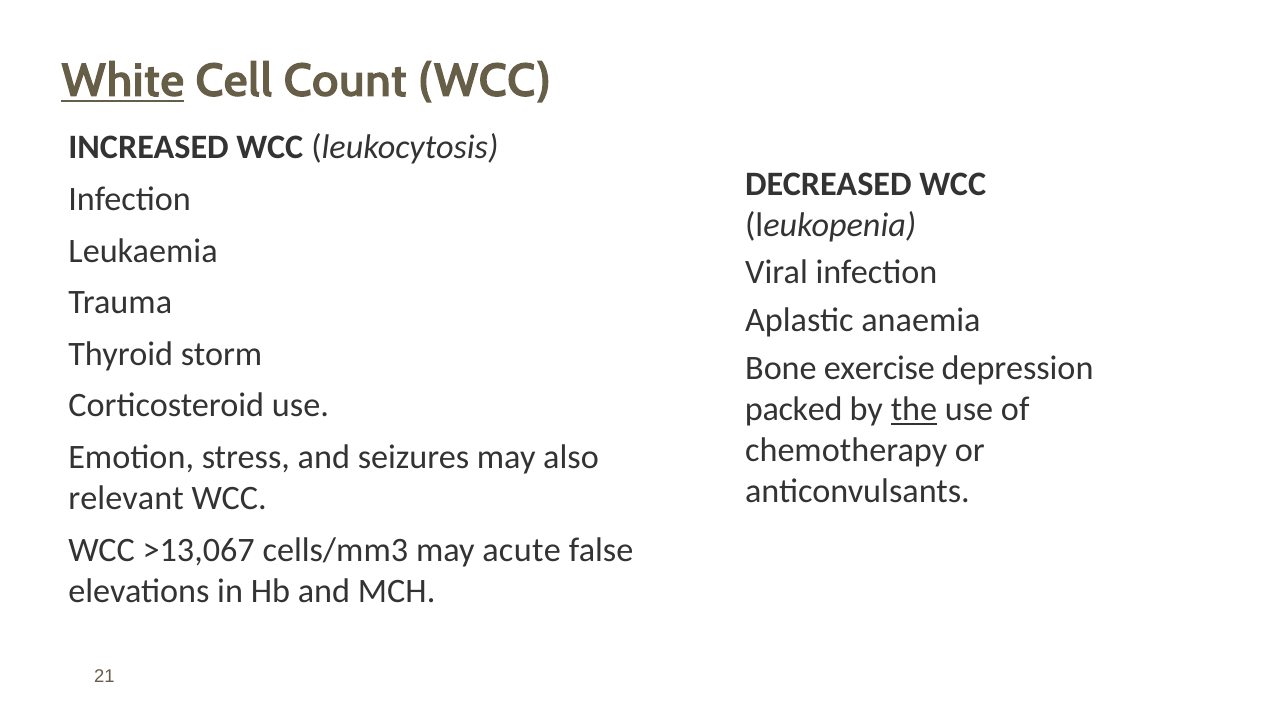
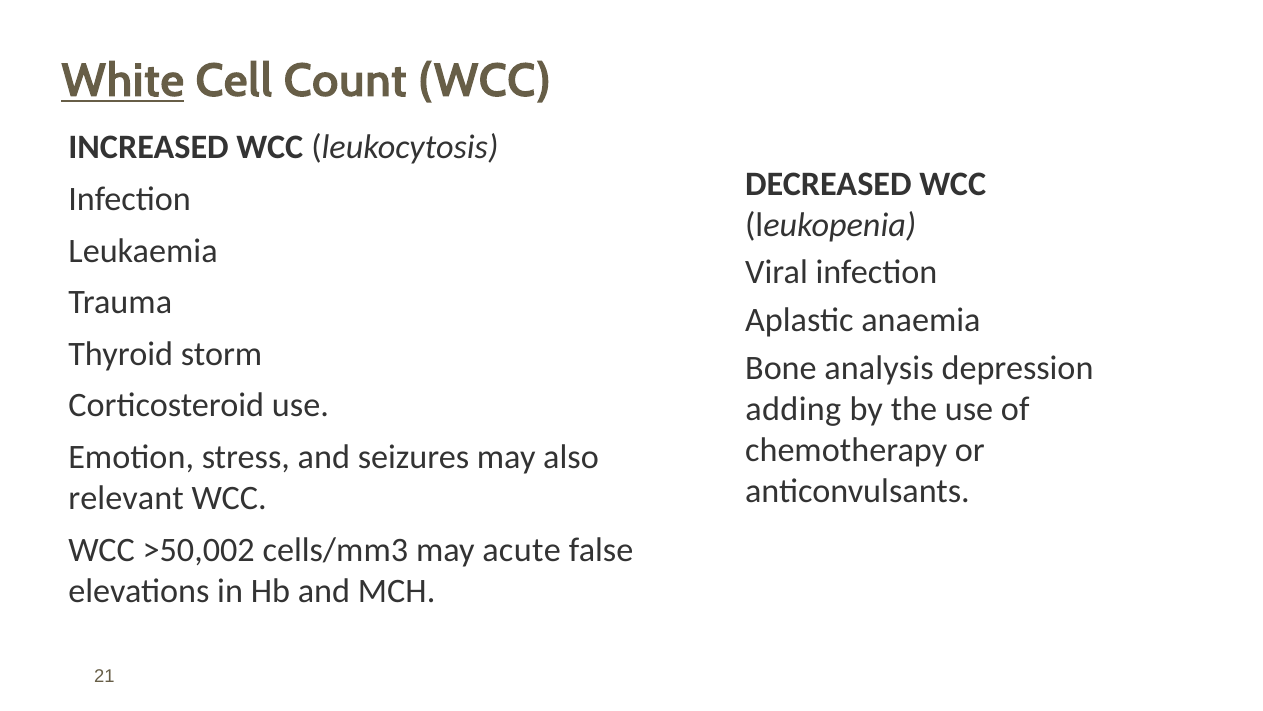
exercise: exercise -> analysis (879, 368)
packed: packed -> adding (793, 409)
the underline: present -> none (914, 409)
>13,067: >13,067 -> >50,002 (199, 549)
